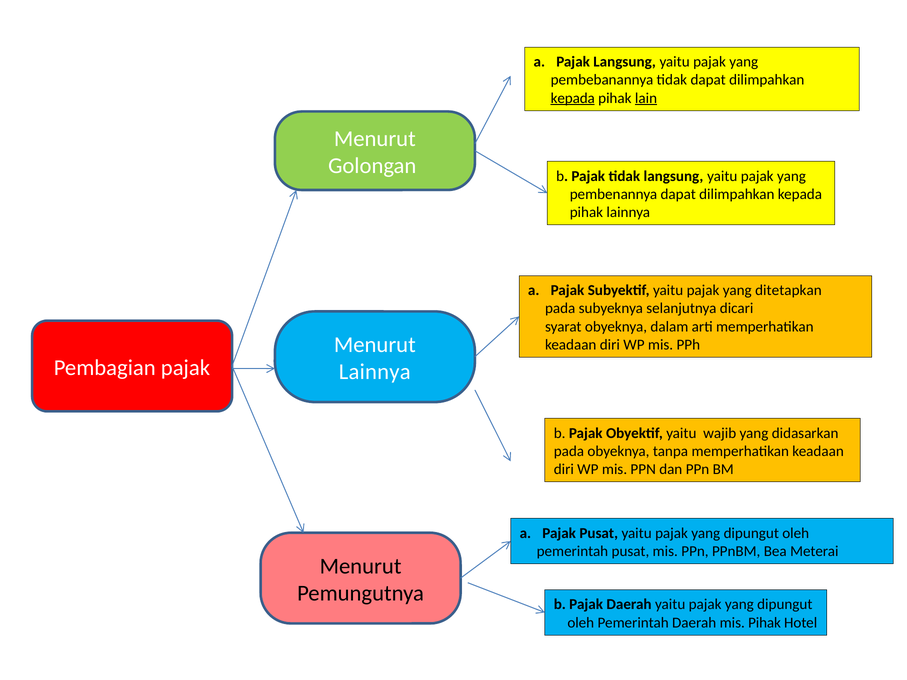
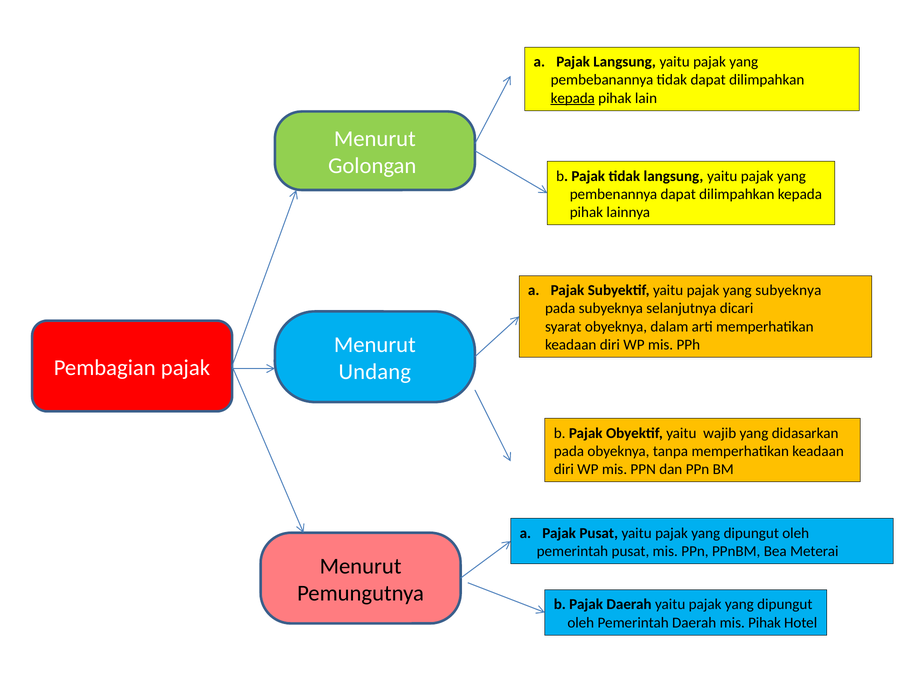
lain underline: present -> none (646, 98)
yang ditetapkan: ditetapkan -> subyeknya (788, 290)
Lainnya: Lainnya -> Undang (375, 372)
